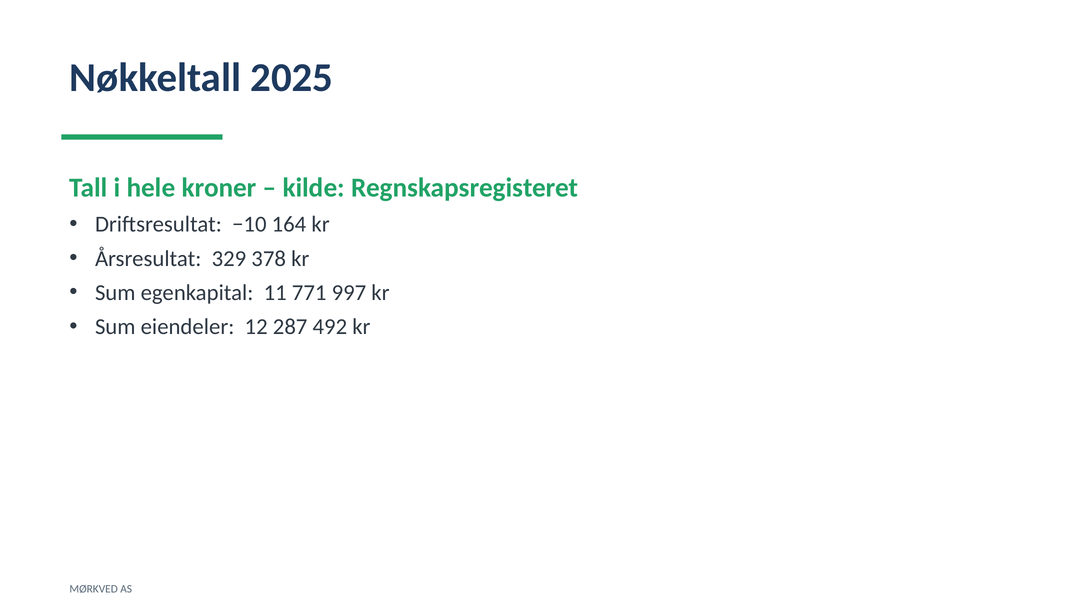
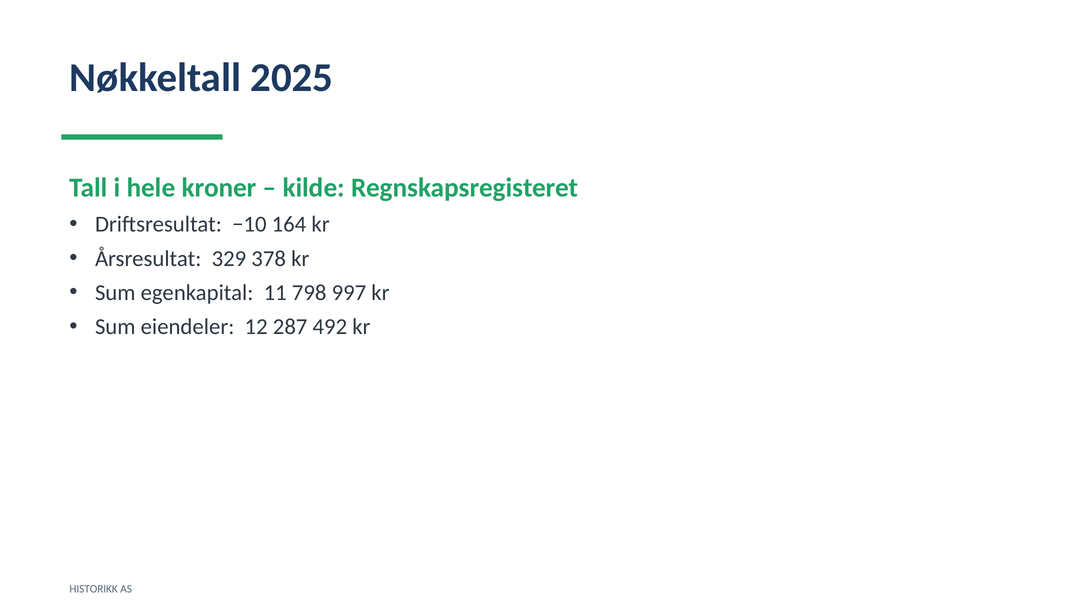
771: 771 -> 798 (309, 293)
MØRKVED: MØRKVED -> HISTORIKK (94, 589)
